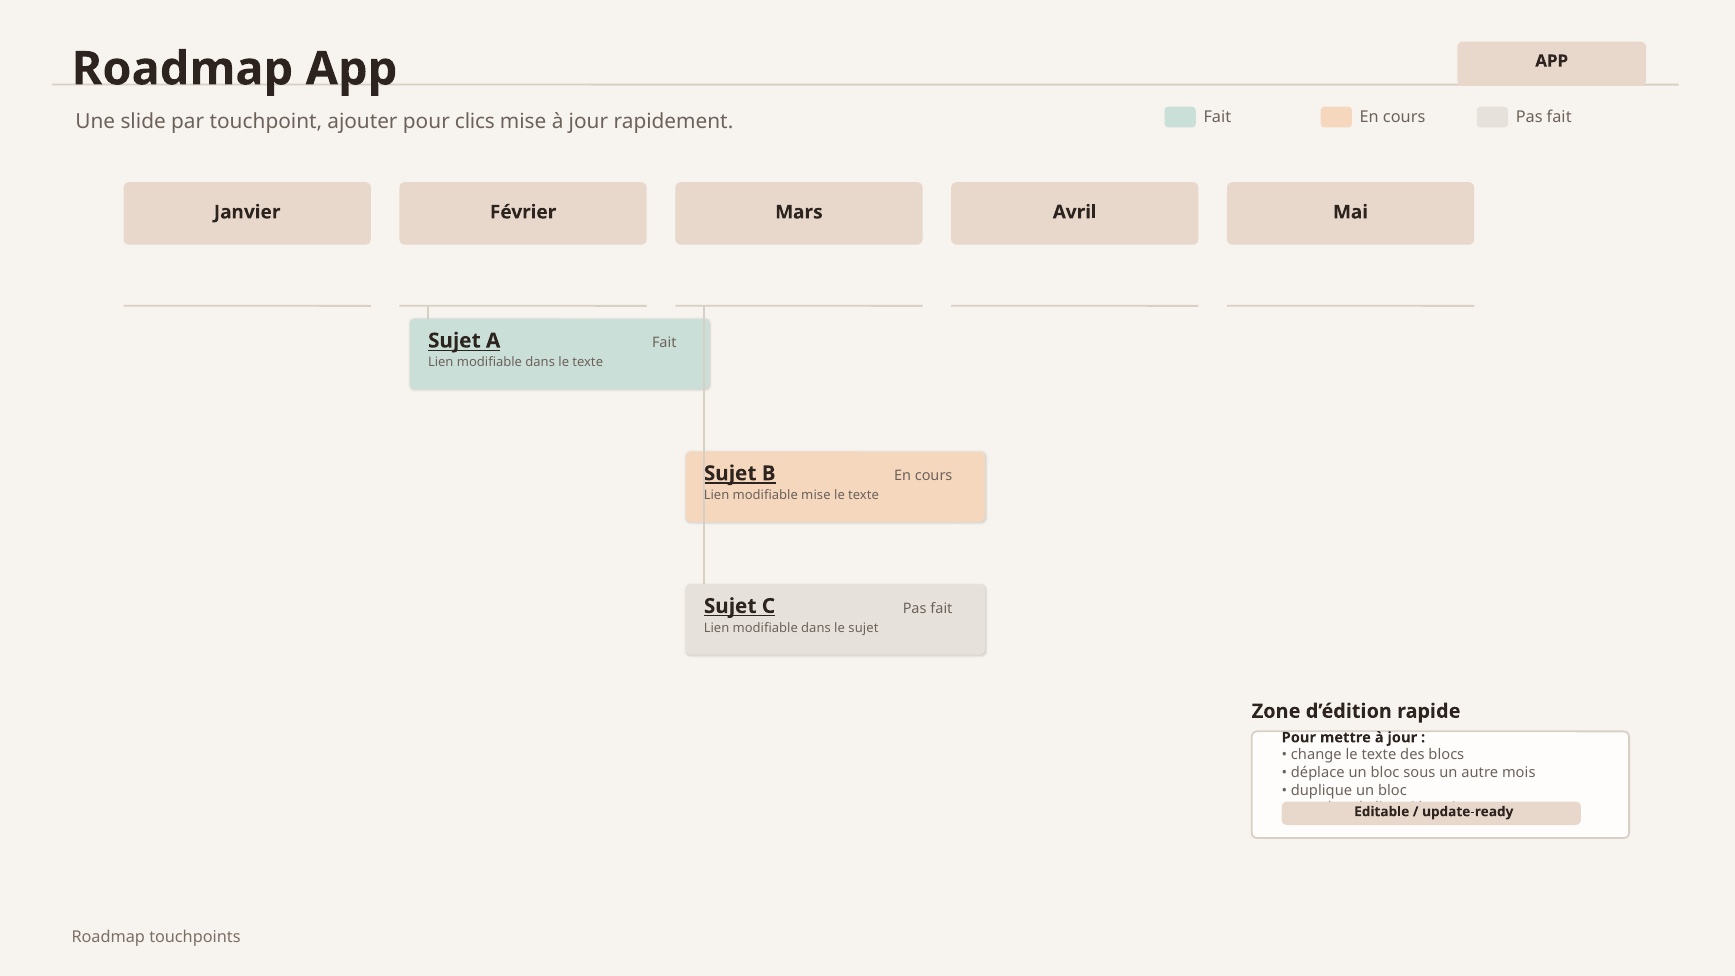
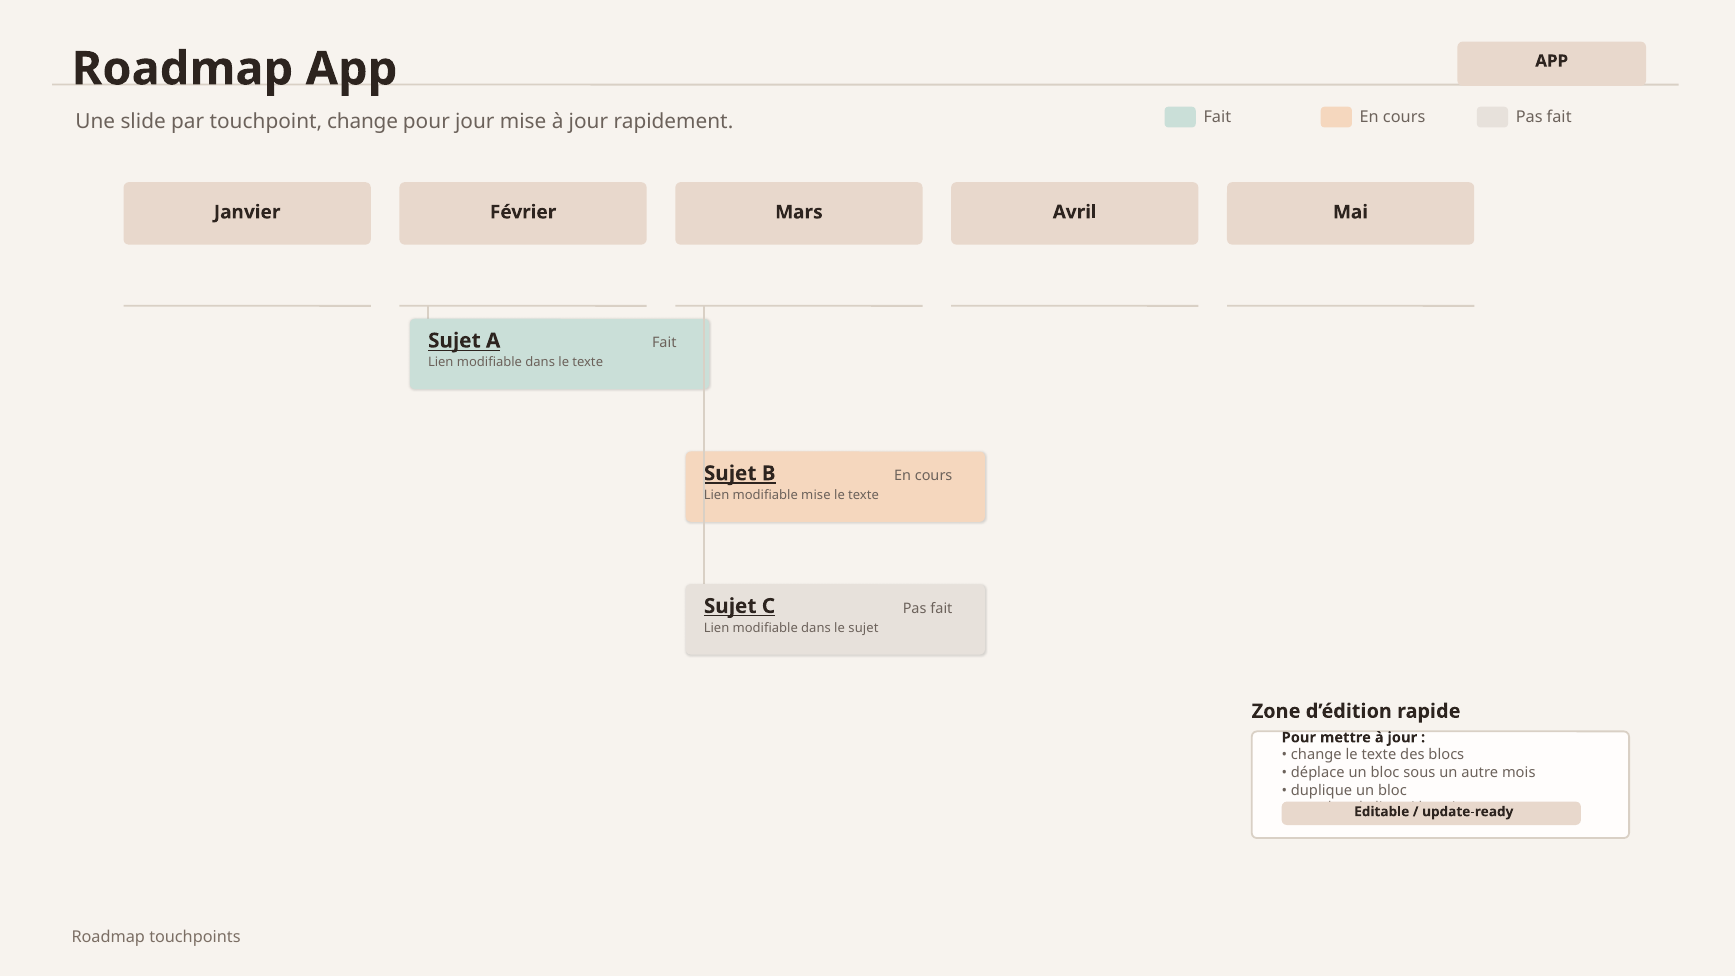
touchpoint ajouter: ajouter -> change (363, 121)
pour clics: clics -> jour (475, 121)
